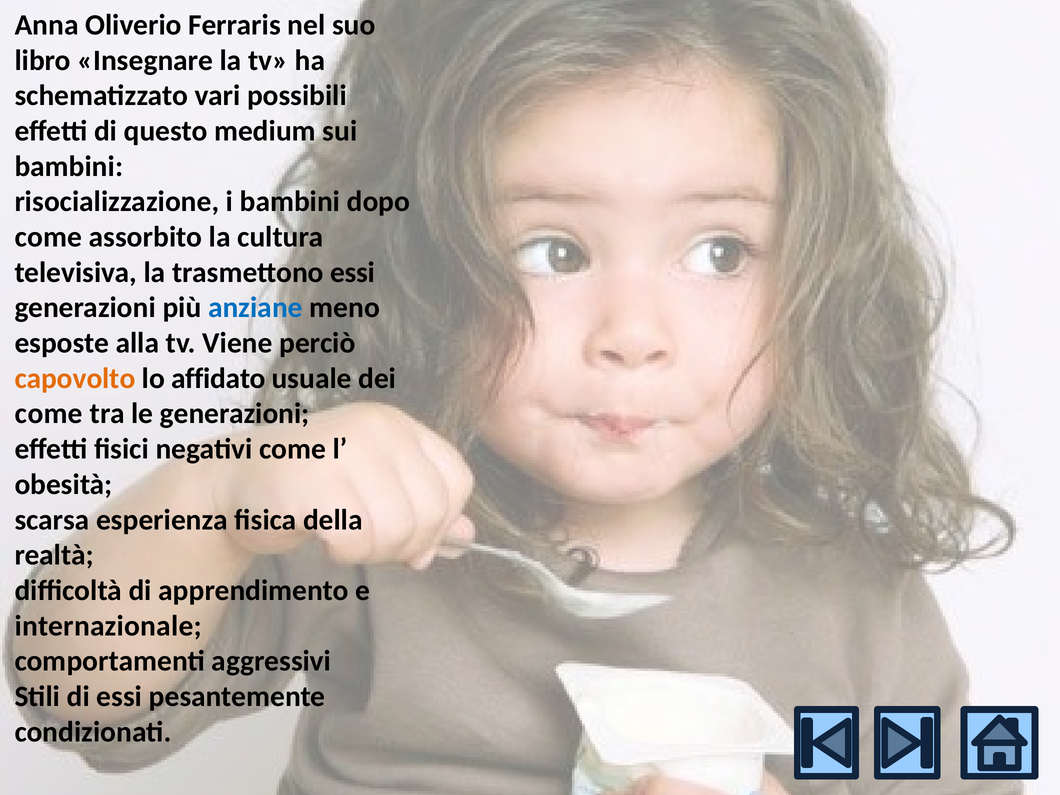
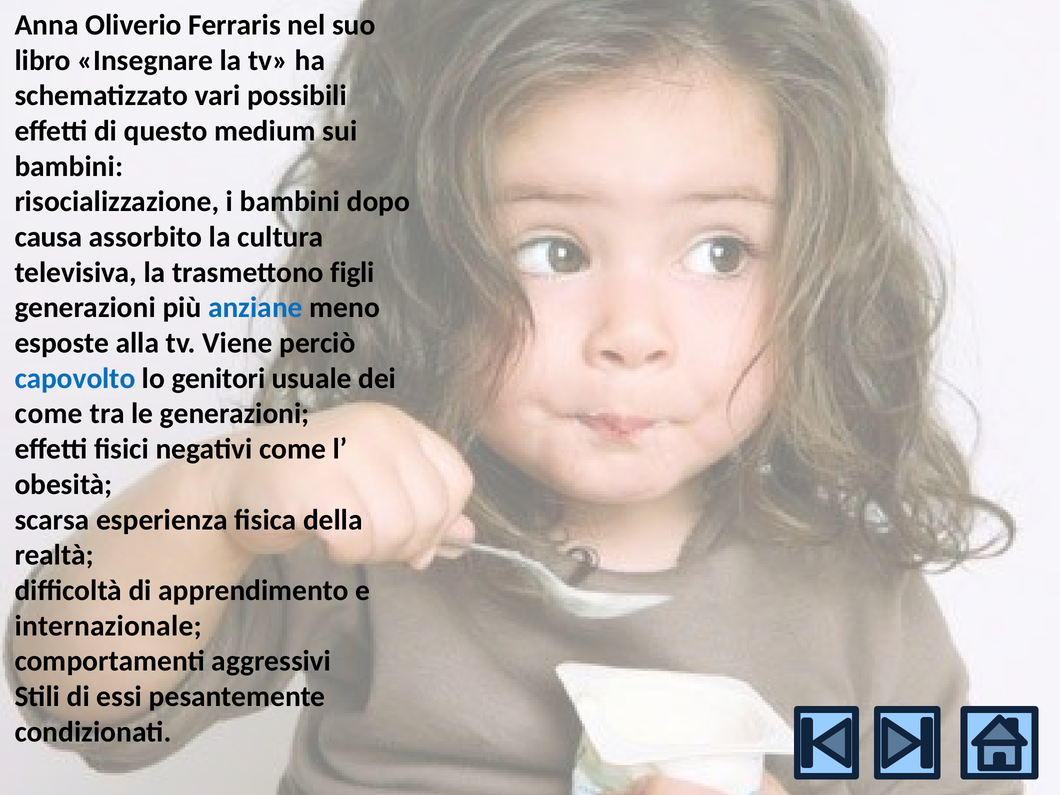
come: come -> causa (49, 237)
trasmettono essi: essi -> figli (352, 272)
capovolto colour: orange -> blue (75, 378)
affidato: affidato -> genitori (218, 378)
